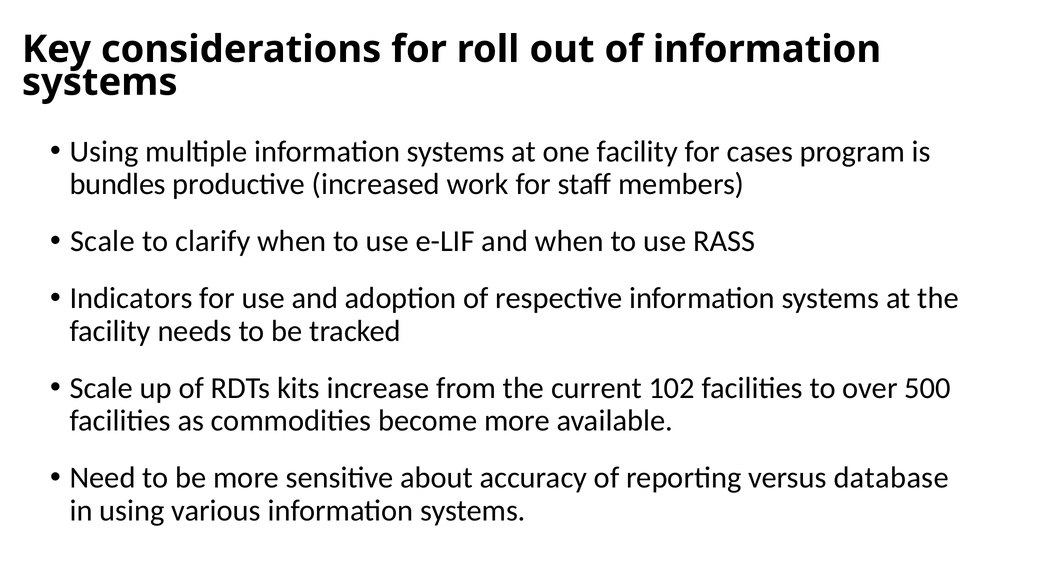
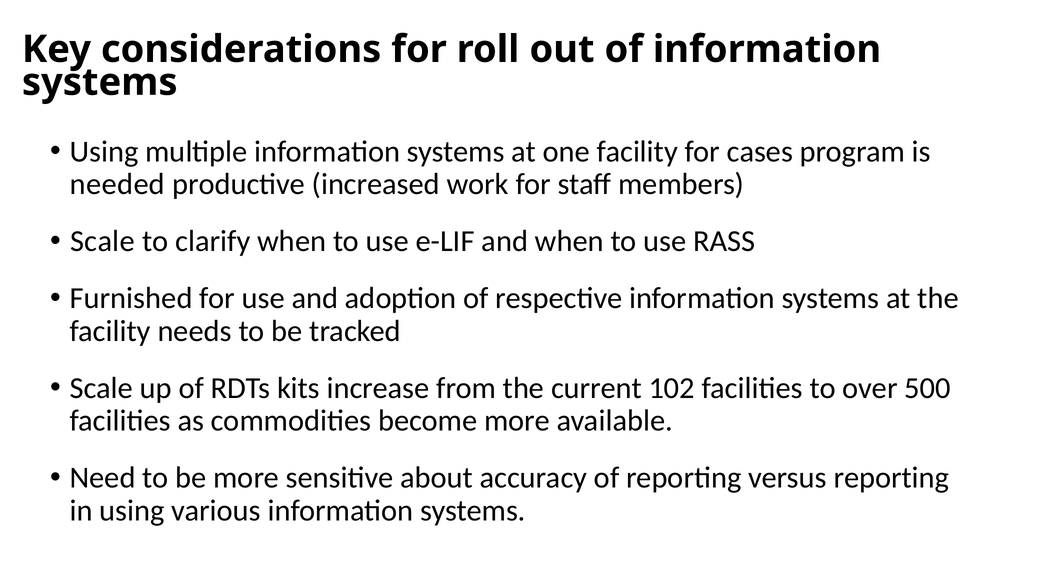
bundles: bundles -> needed (117, 184)
Indicators: Indicators -> Furnished (131, 298)
versus database: database -> reporting (891, 478)
